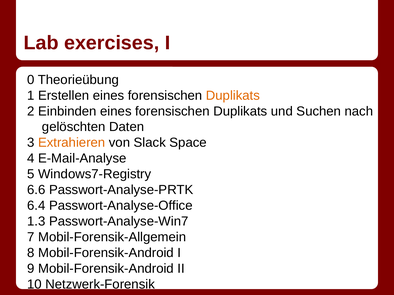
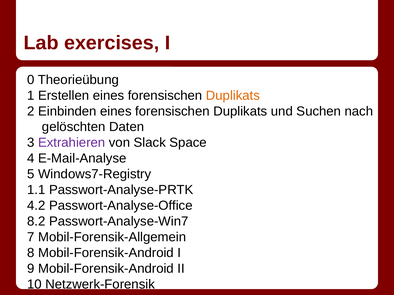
Extrahieren colour: orange -> purple (72, 143)
6.6: 6.6 -> 1.1 (36, 190)
6.4: 6.4 -> 4.2 (36, 206)
1.3: 1.3 -> 8.2 (36, 222)
